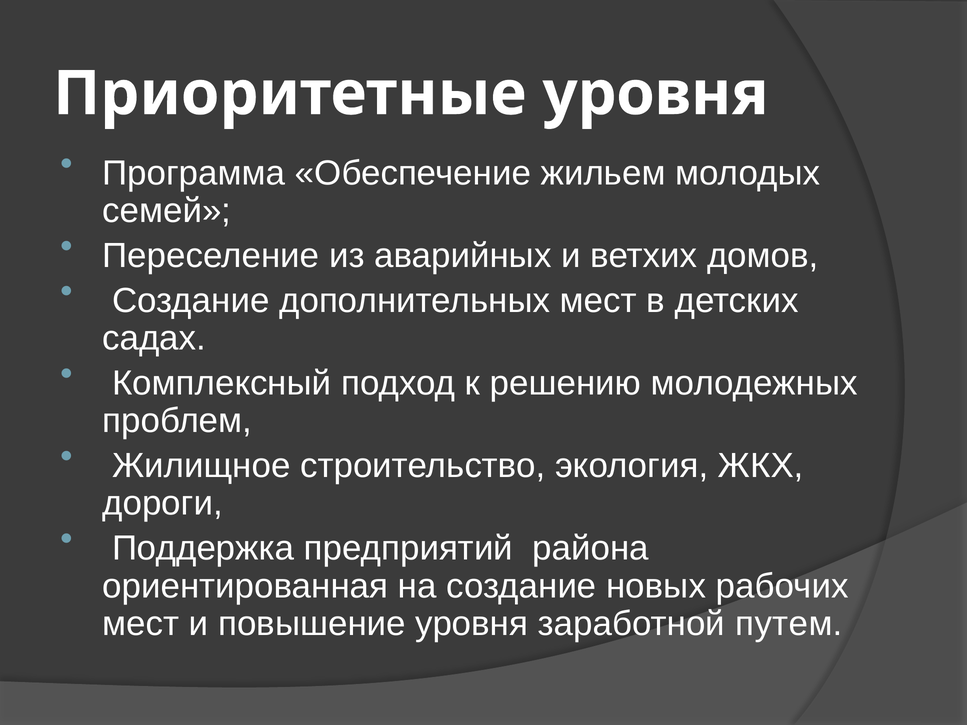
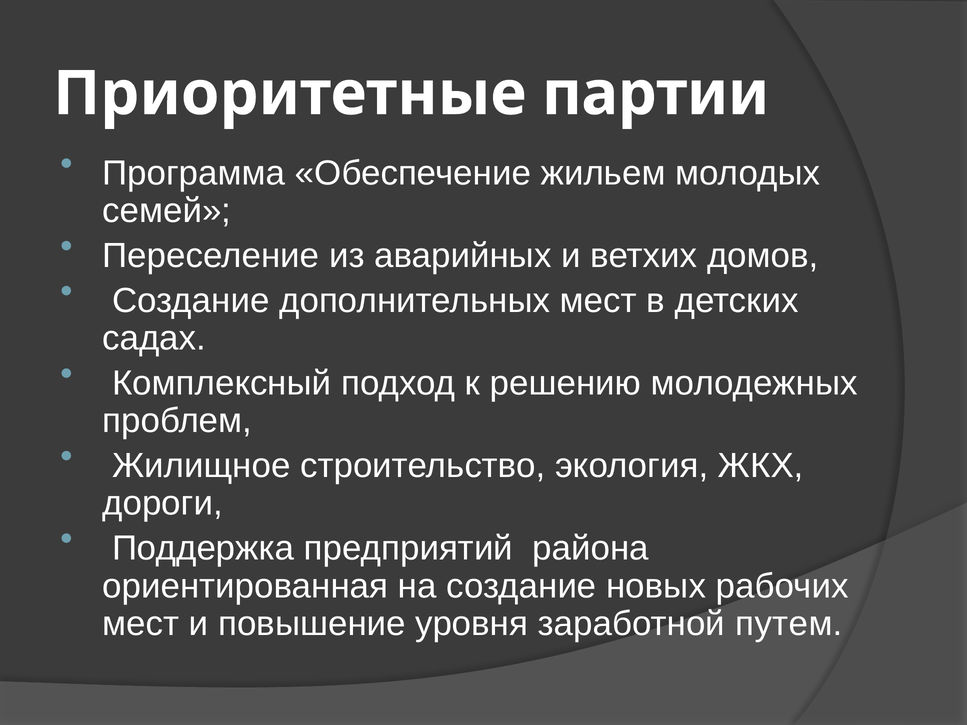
Приоритетные уровня: уровня -> партии (656, 94)
